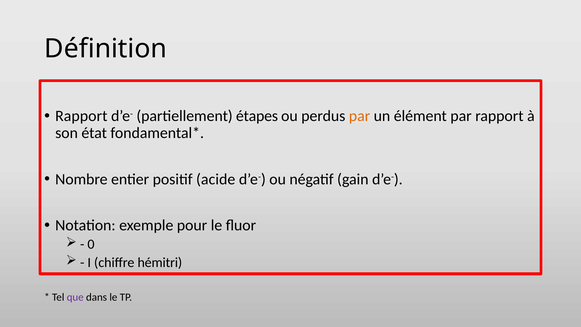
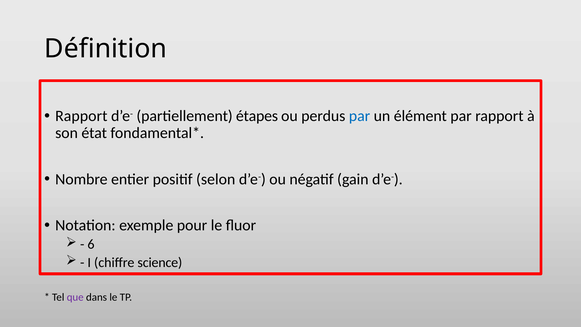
par colour: orange -> blue (360, 116)
acide: acide -> selon (216, 179)
0: 0 -> 6 (91, 244)
hémitri: hémitri -> science (160, 262)
